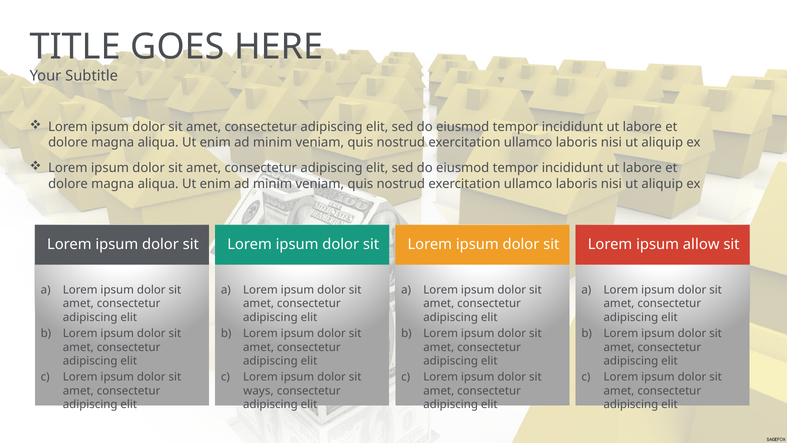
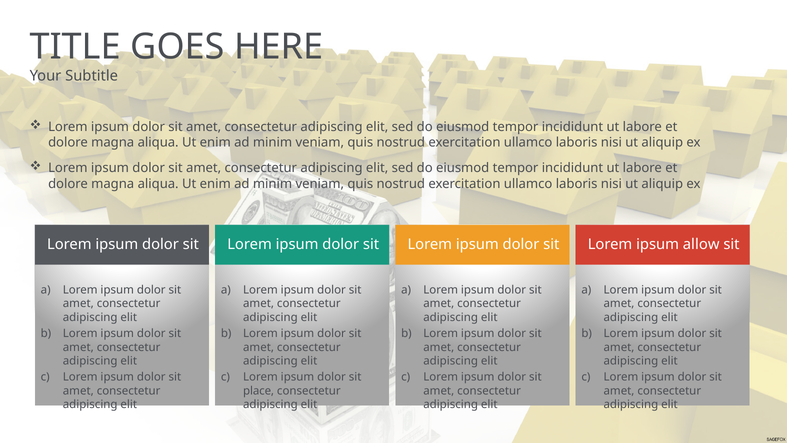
ways: ways -> place (259, 391)
